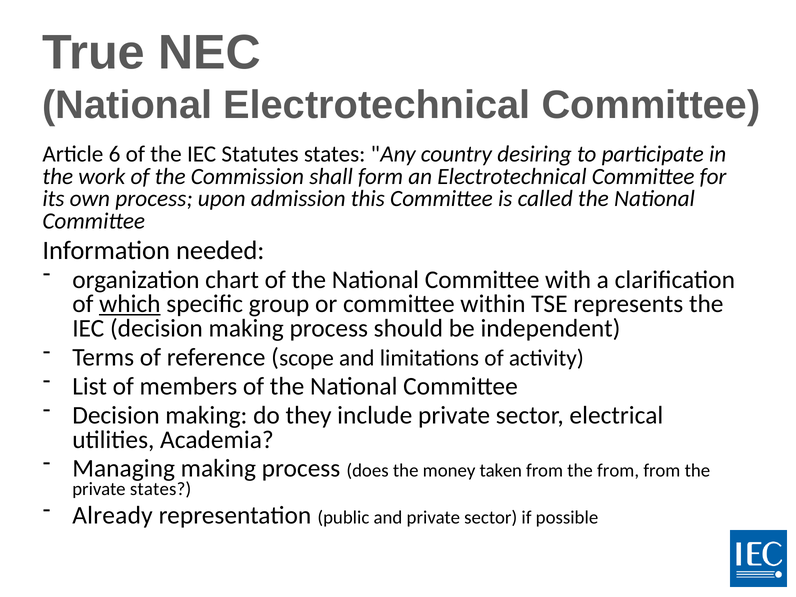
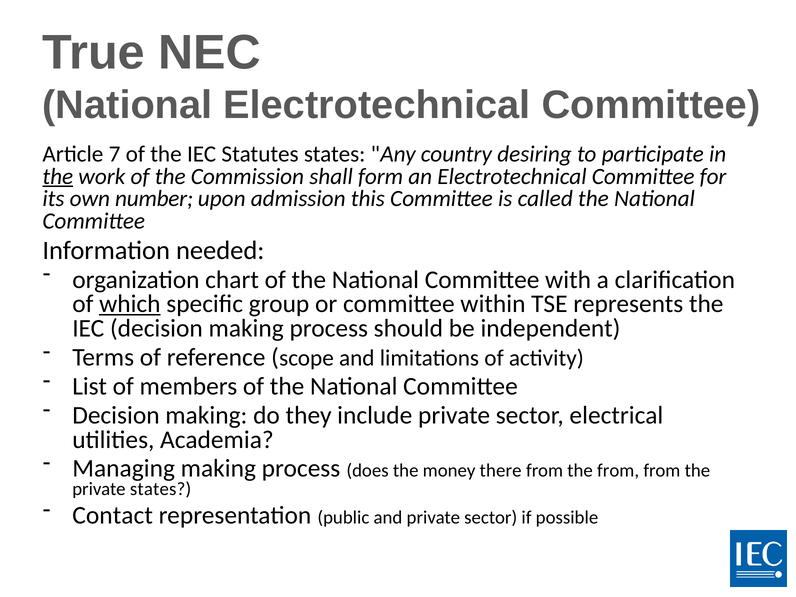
6: 6 -> 7 (115, 154)
the underline: none -> present (58, 176)
own process: process -> number (154, 199)
taken: taken -> there (501, 471)
Already: Already -> Contact (113, 516)
